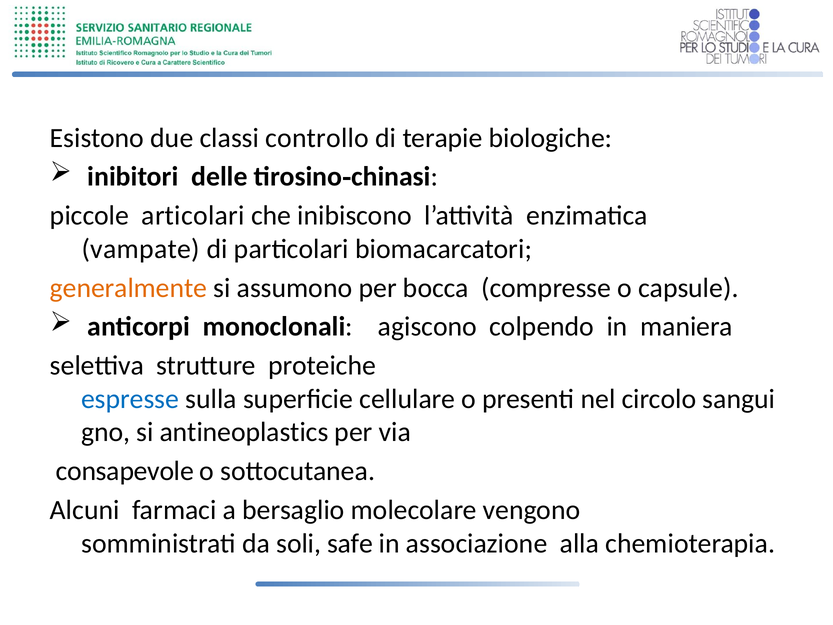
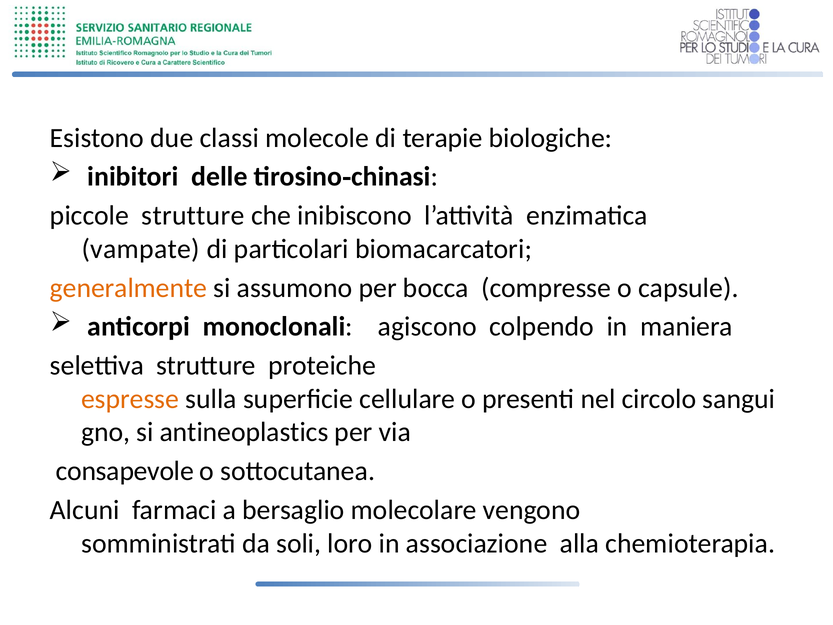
controllo: controllo -> molecole (317, 138)
piccole articolari: articolari -> strutture (193, 216)
espresse colour: blue -> orange (130, 399)
safe: safe -> loro (350, 543)
